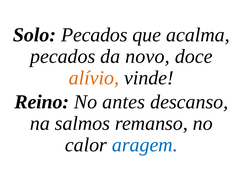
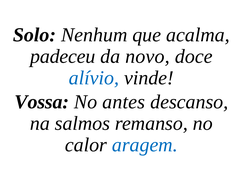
Solo Pecados: Pecados -> Nenhum (94, 35)
pecados: pecados -> padeceu (63, 56)
alívio colour: orange -> blue (94, 78)
Reino: Reino -> Vossa (42, 102)
